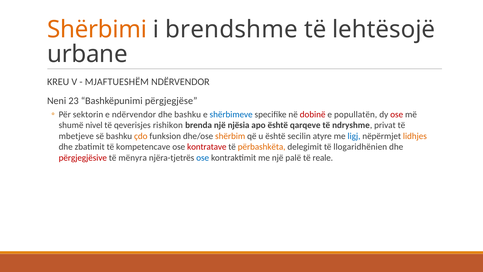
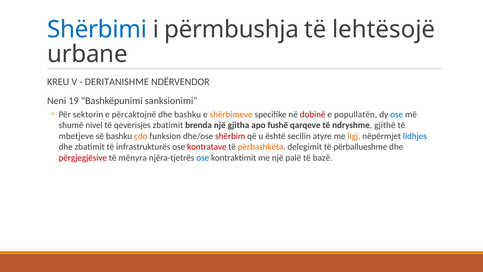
Shërbimi colour: orange -> blue (97, 29)
brendshme: brendshme -> përmbushja (232, 29)
MJAFTUESHËM: MJAFTUESHËM -> DERITANISHME (117, 82)
23: 23 -> 19 (74, 101)
përgjegjëse: përgjegjëse -> sanksionimi (171, 101)
e ndërvendor: ndërvendor -> përcaktojnë (134, 114)
shërbimeve colour: blue -> orange (231, 114)
ose colour: red -> blue (397, 114)
qeverisjes rishikon: rishikon -> zbatimit (168, 125)
njësia: njësia -> gjitha (238, 125)
apo është: është -> fushë (278, 125)
privat: privat -> gjithë (385, 125)
shërbim colour: orange -> red (230, 136)
ligj colour: blue -> orange (354, 136)
lidhjes colour: orange -> blue (415, 136)
kompetencave: kompetencave -> infrastrukturës (143, 147)
llogaridhënien: llogaridhënien -> përballueshme (360, 147)
reale: reale -> bazë (323, 158)
